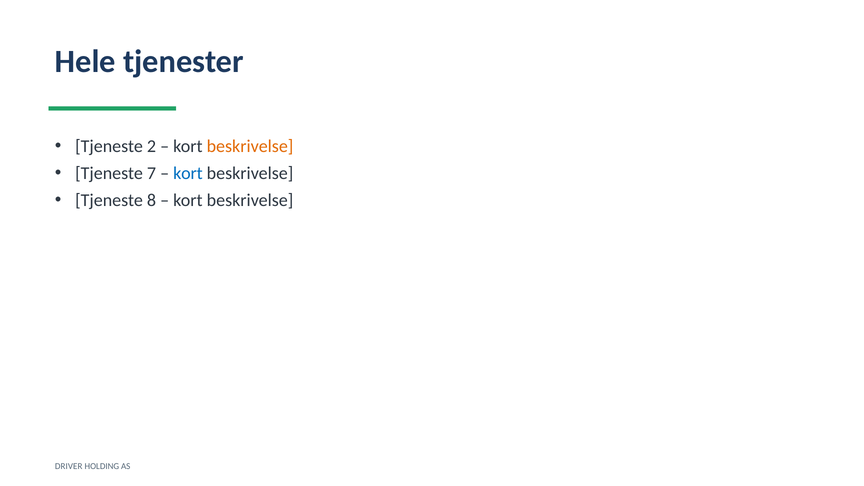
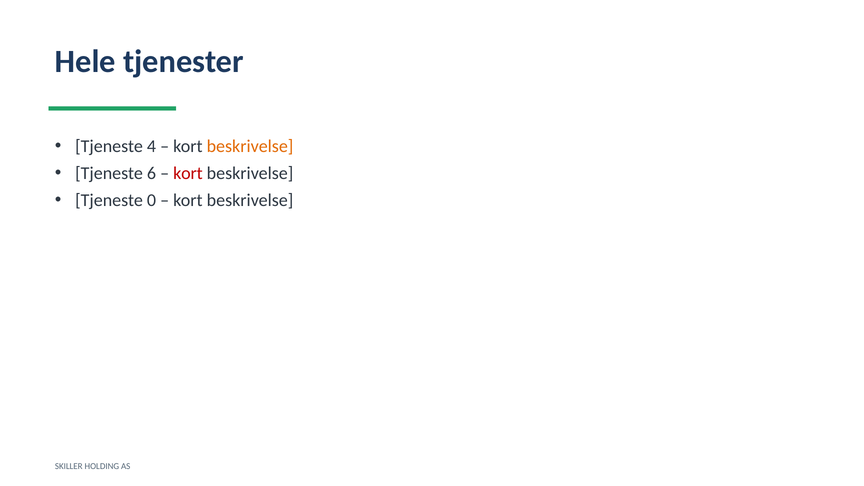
2: 2 -> 4 (151, 146)
7: 7 -> 6 (151, 173)
kort colour: blue -> red (188, 173)
8: 8 -> 0 (151, 200)
DRIVER: DRIVER -> SKILLER (69, 466)
